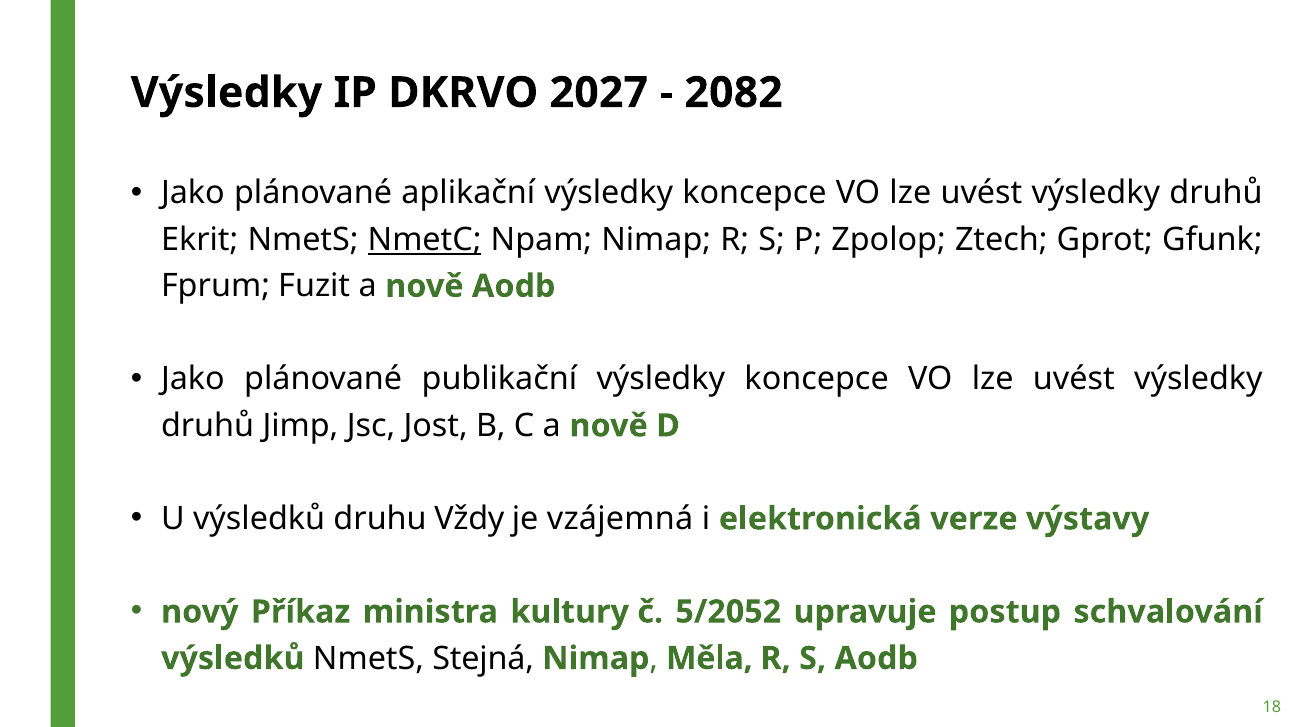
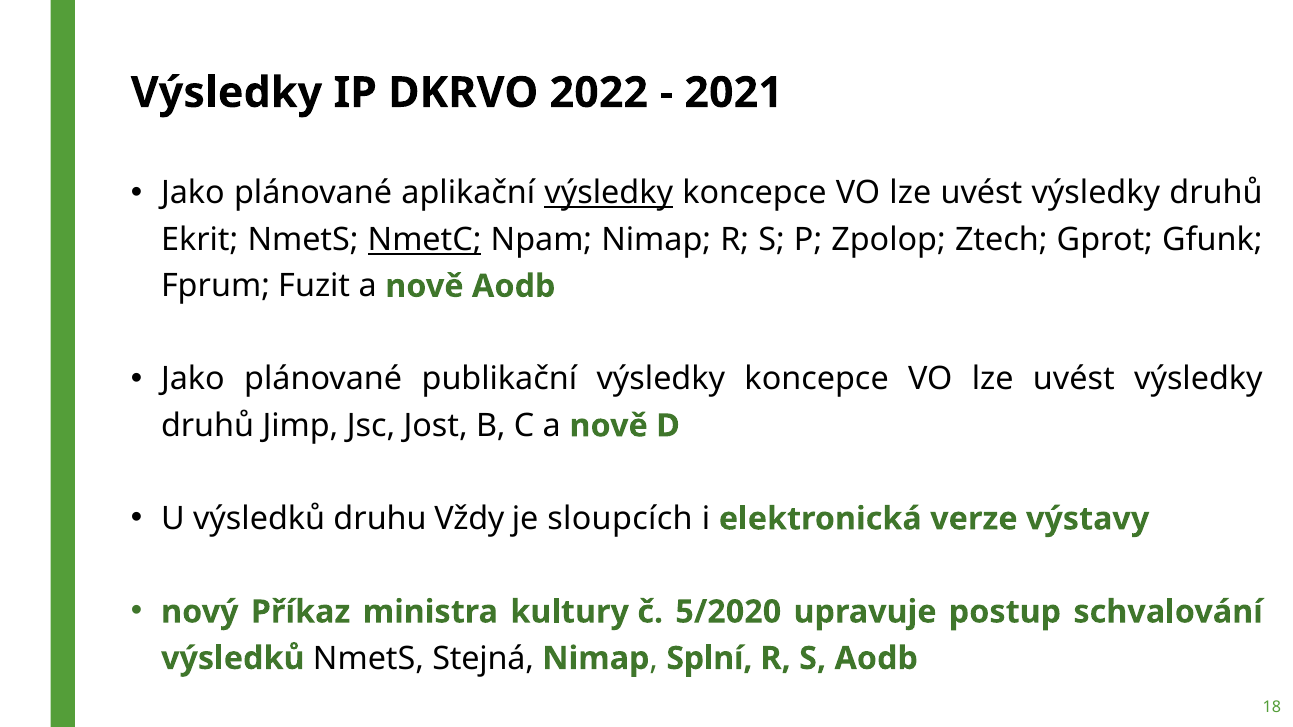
2027: 2027 -> 2022 (599, 93)
2082: 2082 -> 2021 (734, 93)
výsledky underline: none -> present (609, 193)
vzájemná: vzájemná -> sloupcích (620, 519)
5/2052: 5/2052 -> 5/2020 (728, 612)
Měla: Měla -> Splní (709, 659)
